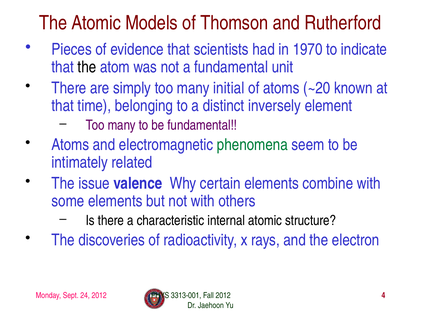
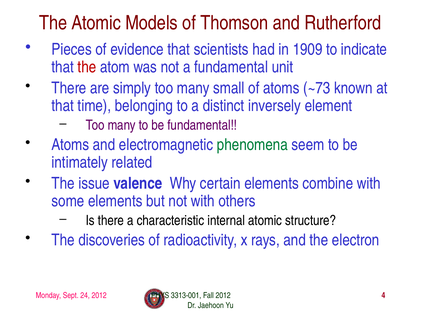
1970: 1970 -> 1909 (308, 49)
the colour: black -> red (87, 67)
initial: initial -> small (229, 88)
~20: ~20 -> ~73 (317, 88)
